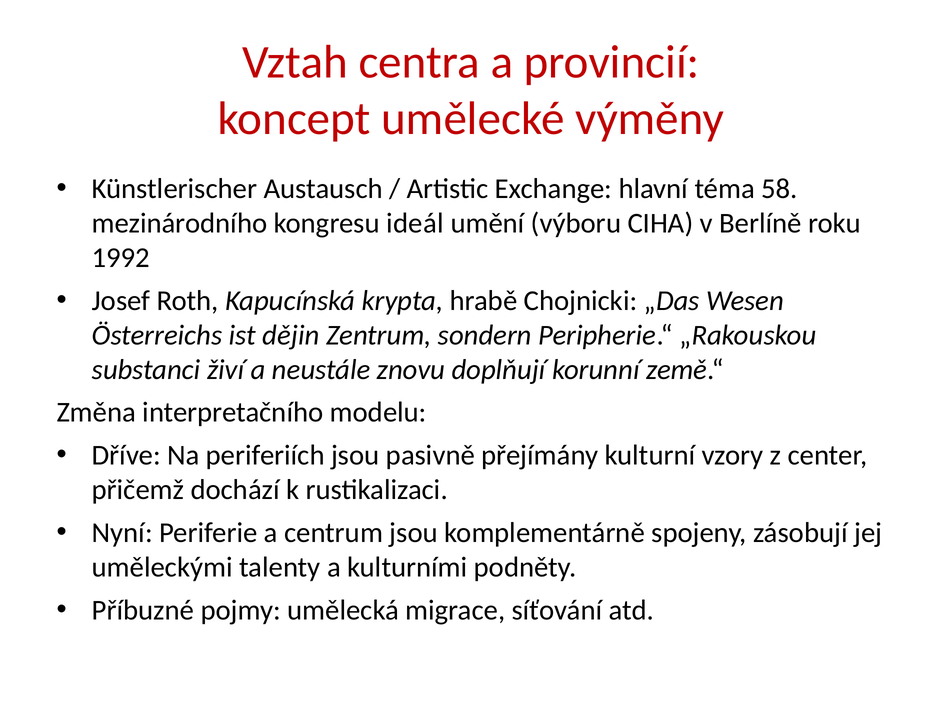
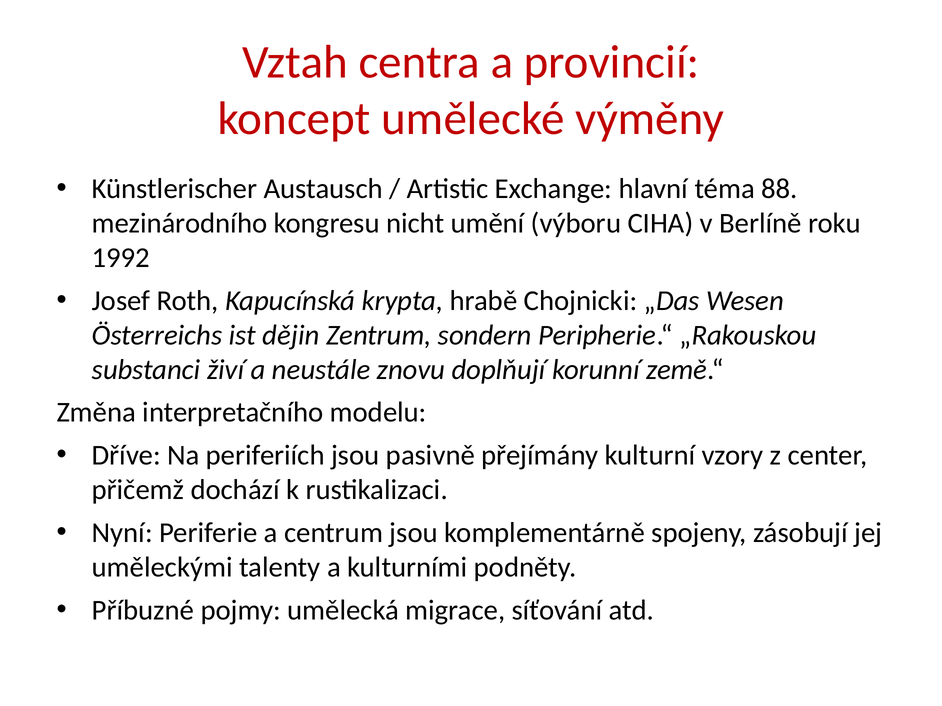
58: 58 -> 88 (779, 189)
ideál: ideál -> nicht (415, 223)
